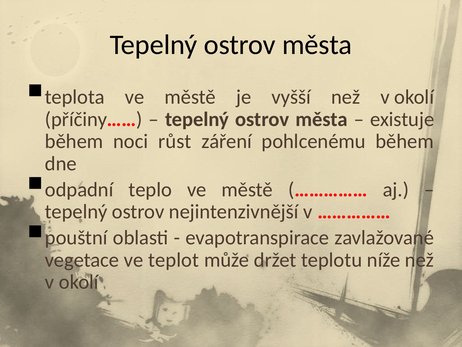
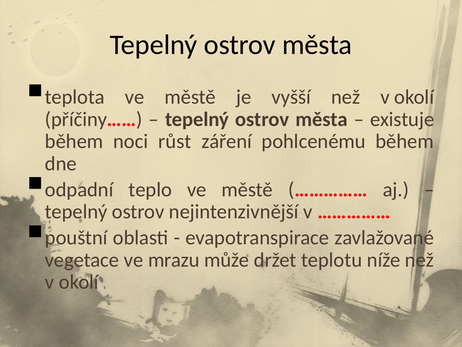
teplot: teplot -> mrazu (174, 260)
